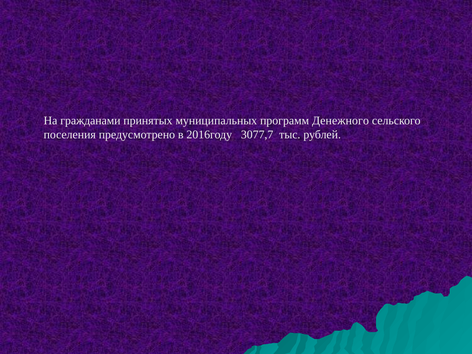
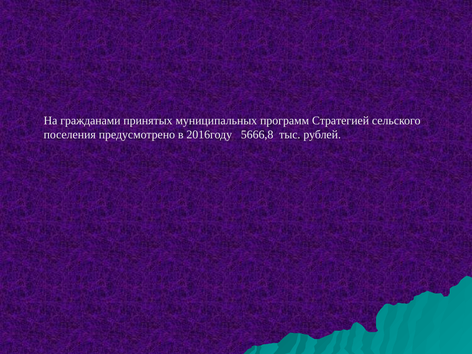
Денежного: Денежного -> Стратегией (341, 120)
3077,7: 3077,7 -> 5666,8 (257, 135)
